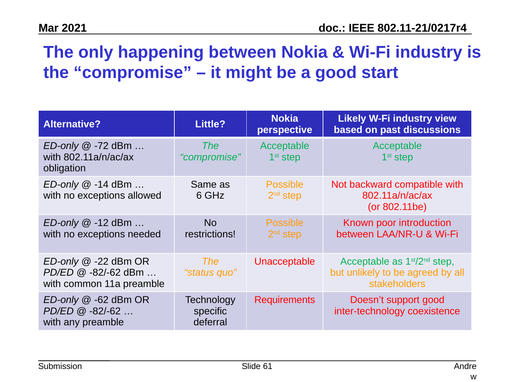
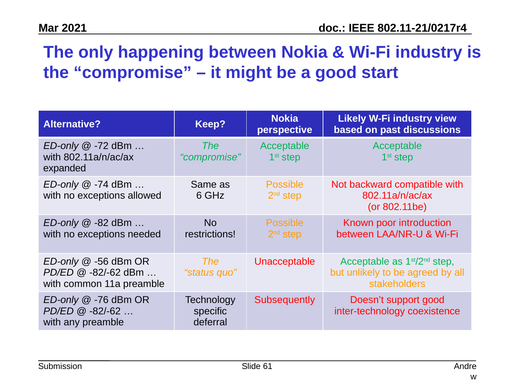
Little: Little -> Keep (210, 124)
obligation: obligation -> expanded (65, 168)
-14: -14 -> -74 (101, 185)
-12: -12 -> -82 (101, 223)
-22: -22 -> -56 (101, 262)
-62: -62 -> -76 (101, 300)
Requirements: Requirements -> Subsequently (285, 300)
